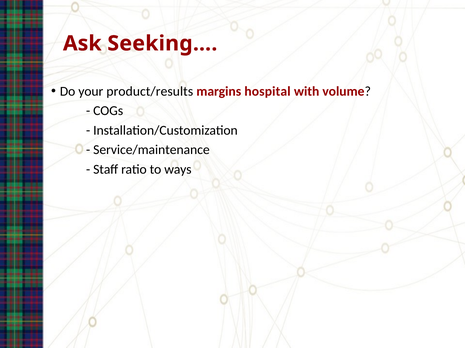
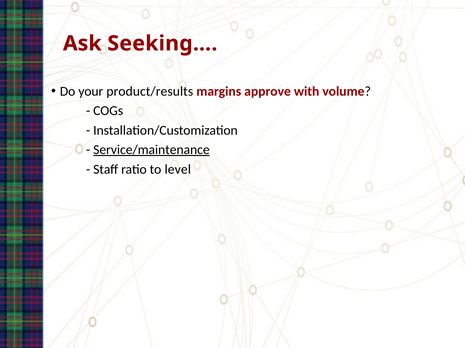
hospital: hospital -> approve (268, 92)
Service/maintenance underline: none -> present (151, 150)
ways: ways -> level (178, 170)
